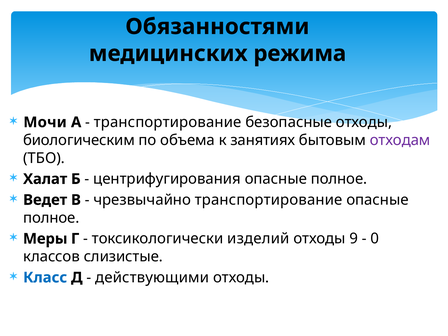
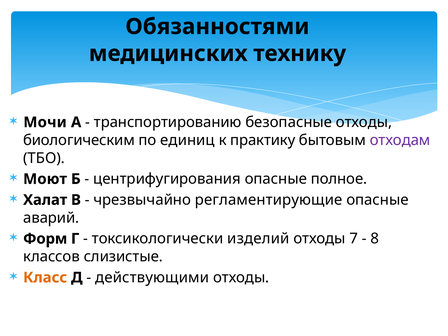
режима: режима -> технику (300, 54)
транспортирование: транспортирование -> транспортированию (168, 122)
объема: объема -> единиц (188, 140)
занятиях: занятиях -> практику (263, 140)
Халат: Халат -> Моют (45, 179)
Ведет: Ведет -> Халат (45, 200)
чрезвычайно транспортирование: транспортирование -> регламентирующие (269, 200)
полное: полное -> аварий (51, 218)
Меры: Меры -> Форм (45, 239)
9: 9 -> 7 (354, 239)
0: 0 -> 8 (375, 239)
Класс colour: blue -> orange (45, 278)
